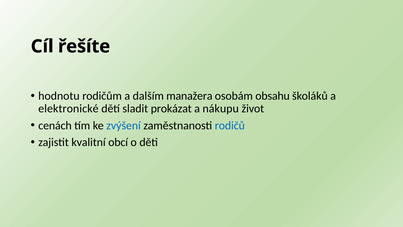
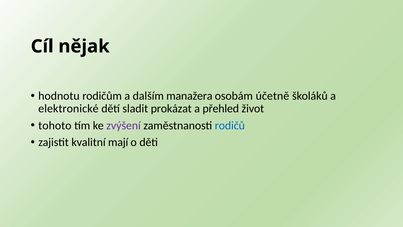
řešíte: řešíte -> nějak (84, 46)
obsahu: obsahu -> účetně (272, 96)
nákupu: nákupu -> přehled (221, 108)
cenách: cenách -> tohoto (55, 125)
zvýšení colour: blue -> purple (124, 125)
obcí: obcí -> mají (118, 142)
